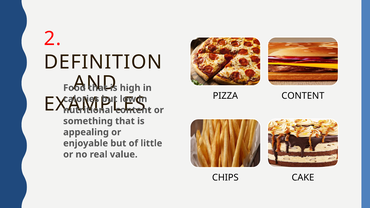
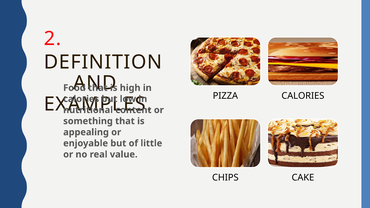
PIZZA CONTENT: CONTENT -> CALORIES (303, 96)
